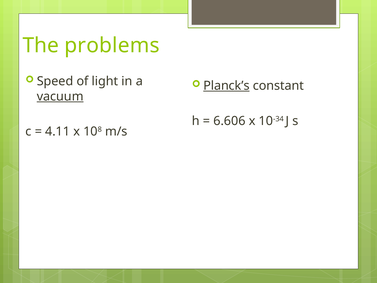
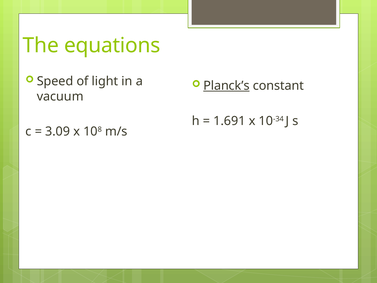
problems: problems -> equations (112, 45)
vacuum underline: present -> none (60, 96)
6.606: 6.606 -> 1.691 (229, 121)
4.11: 4.11 -> 3.09 (58, 131)
